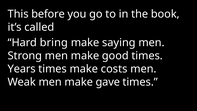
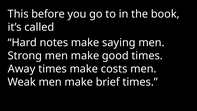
bring: bring -> notes (54, 42)
Years: Years -> Away (22, 69)
gave: gave -> brief (108, 82)
